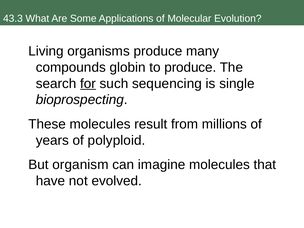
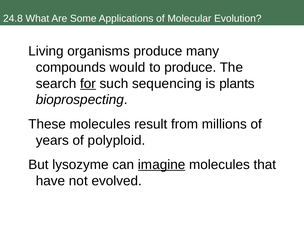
43.3: 43.3 -> 24.8 (13, 18)
globin: globin -> would (128, 67)
single: single -> plants (237, 84)
organism: organism -> lysozyme (81, 165)
imagine underline: none -> present (162, 165)
